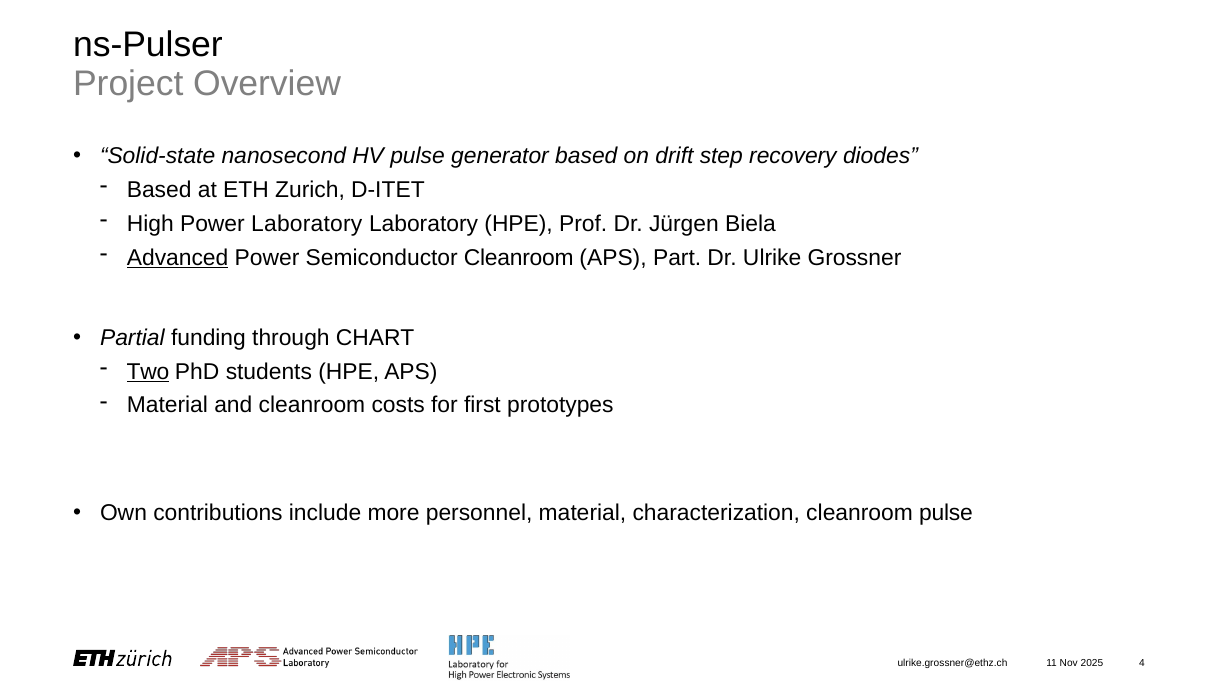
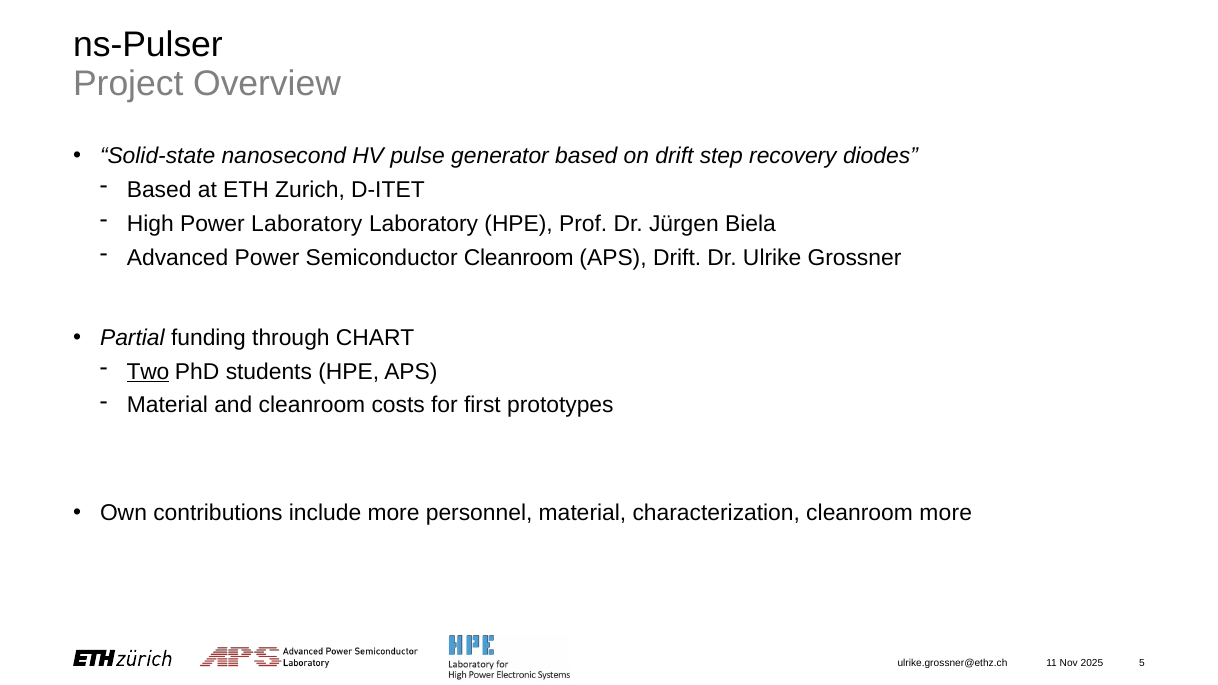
Advanced underline: present -> none (178, 258)
APS Part: Part -> Drift (677, 258)
cleanroom pulse: pulse -> more (946, 513)
4: 4 -> 5 (1142, 663)
